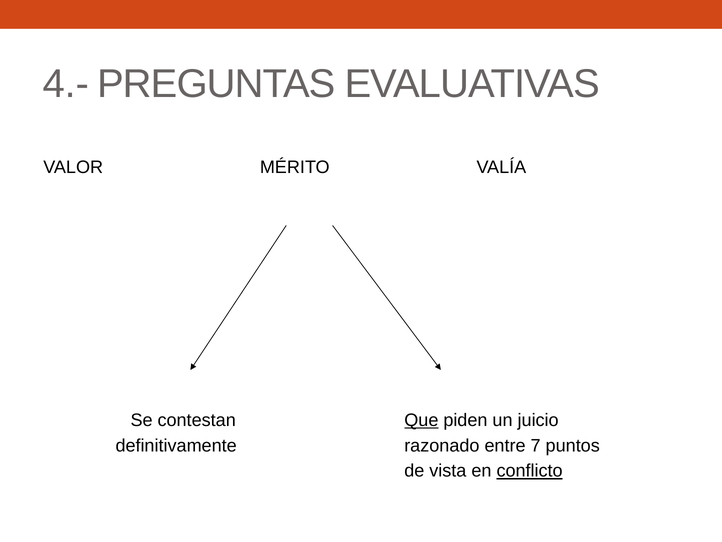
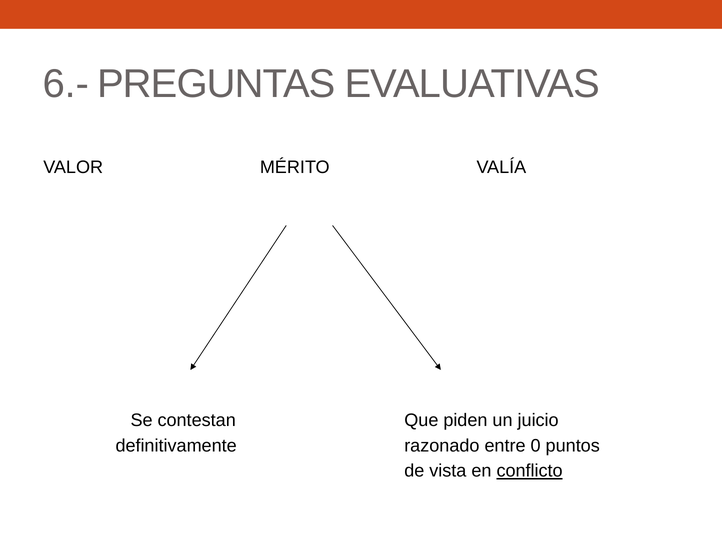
4.-: 4.- -> 6.- (66, 84)
Que underline: present -> none (421, 420)
7: 7 -> 0 (536, 445)
